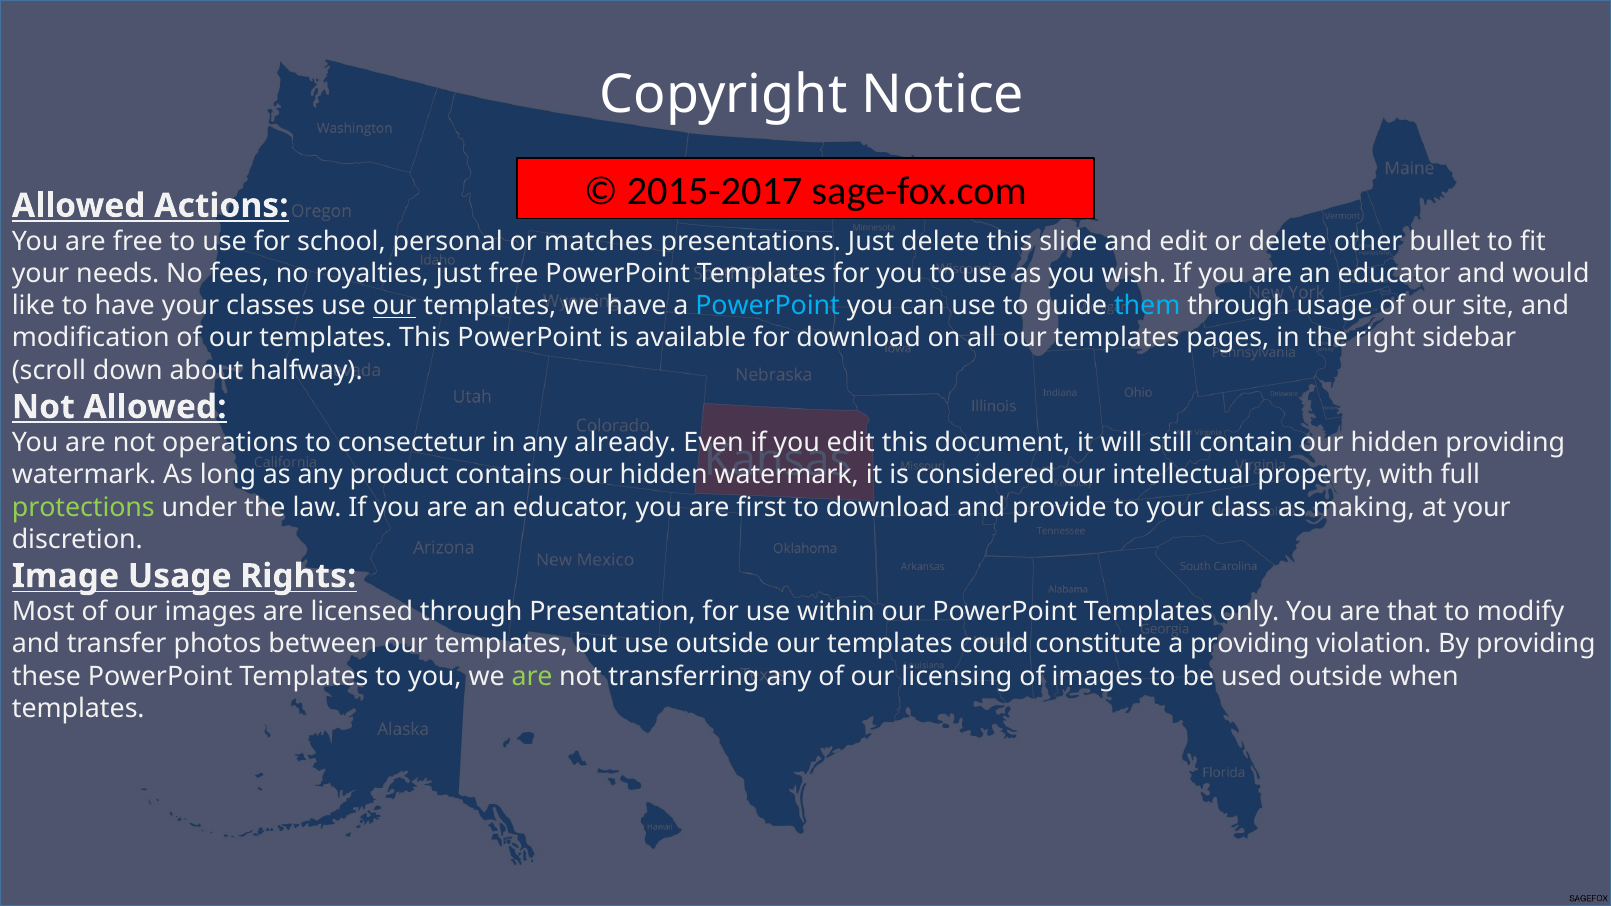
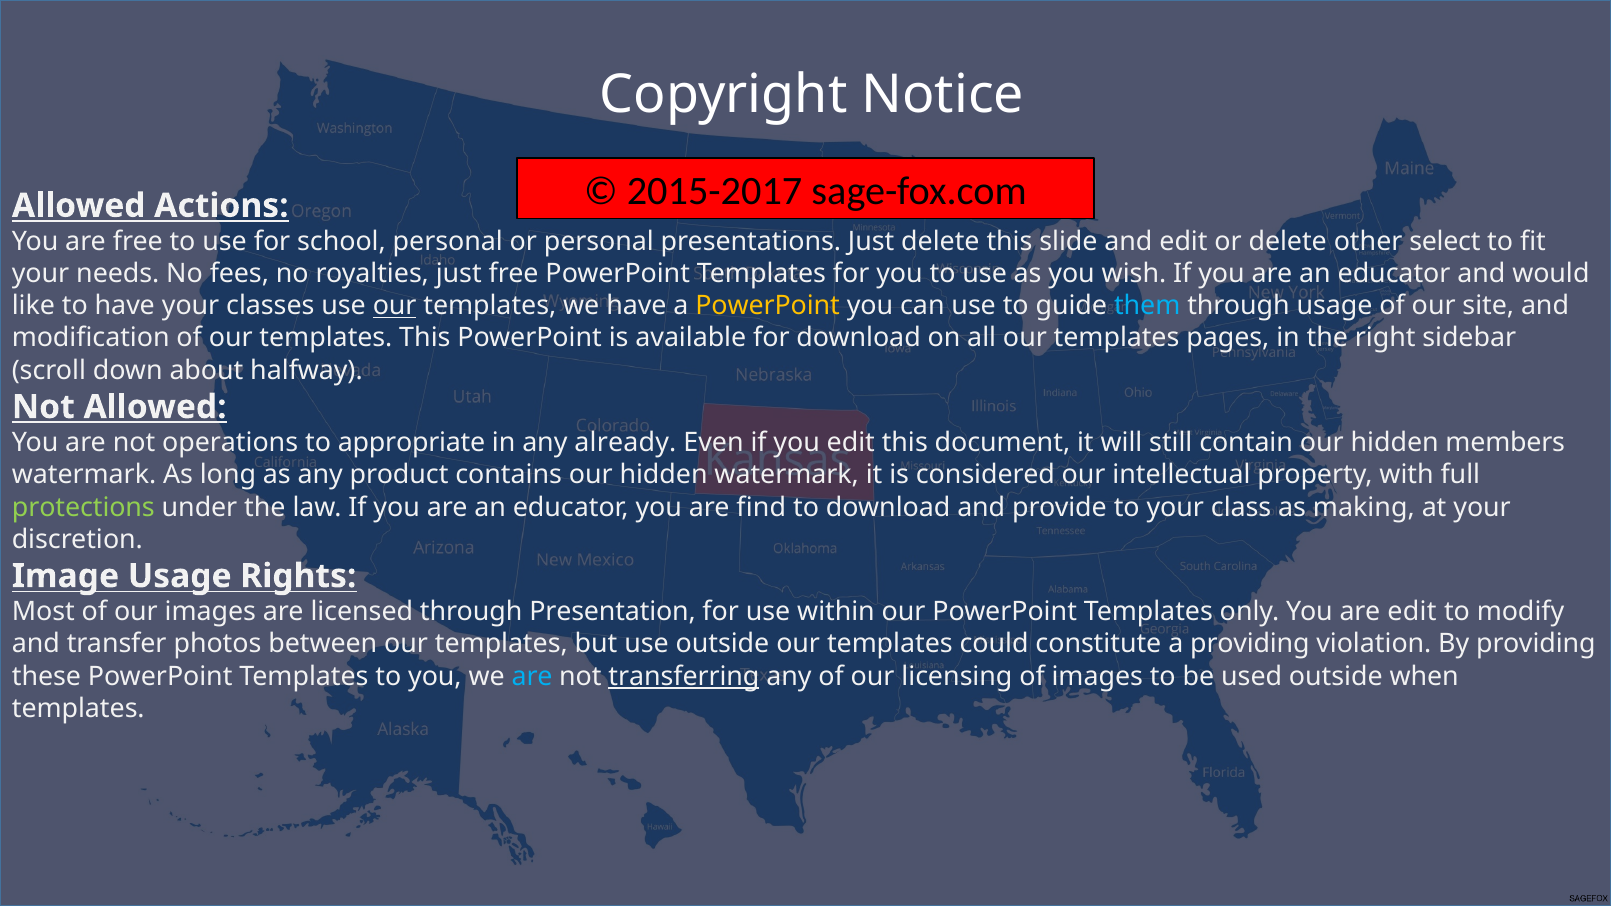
or matches: matches -> personal (599, 242)
bullet: bullet -> select (1445, 242)
PowerPoint colour: light blue -> yellow (768, 306)
consectetur: consectetur -> appropriate (412, 443)
hidden providing: providing -> members (1505, 443)
first: first -> find (761, 507)
are that: that -> edit (1412, 612)
are colour: light green -> light blue (532, 676)
transferring underline: none -> present (684, 676)
